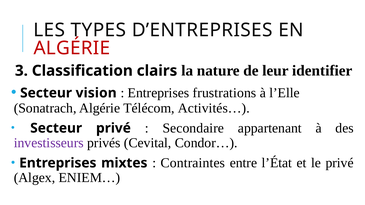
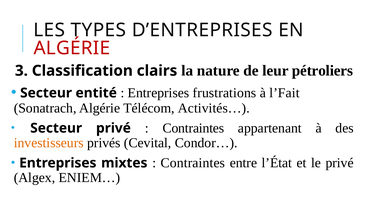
identifier: identifier -> pétroliers (322, 71)
vision: vision -> entité (96, 93)
l’Elle: l’Elle -> l’Fait (284, 93)
Secondaire: Secondaire -> Contraintes (193, 128)
investisseurs colour: purple -> orange (49, 143)
